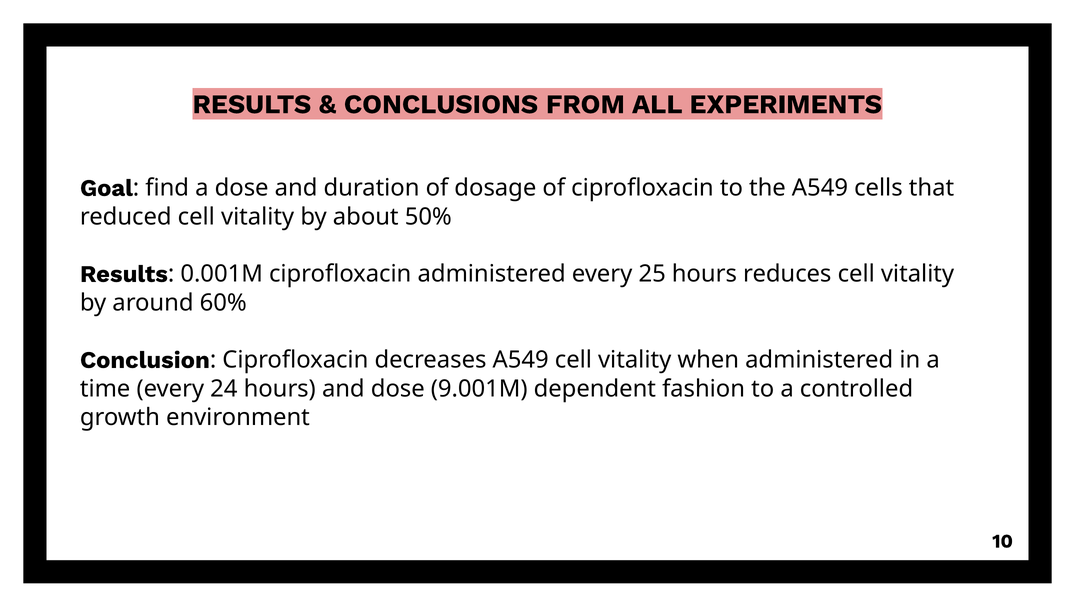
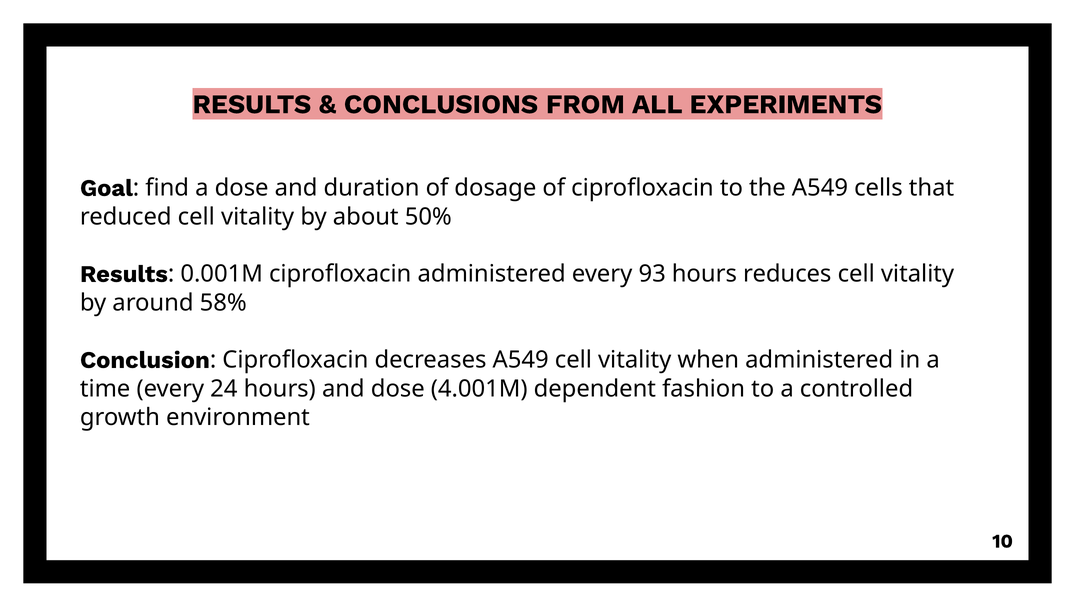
25: 25 -> 93 (652, 274)
60%: 60% -> 58% (223, 303)
9.001M: 9.001M -> 4.001M (479, 389)
